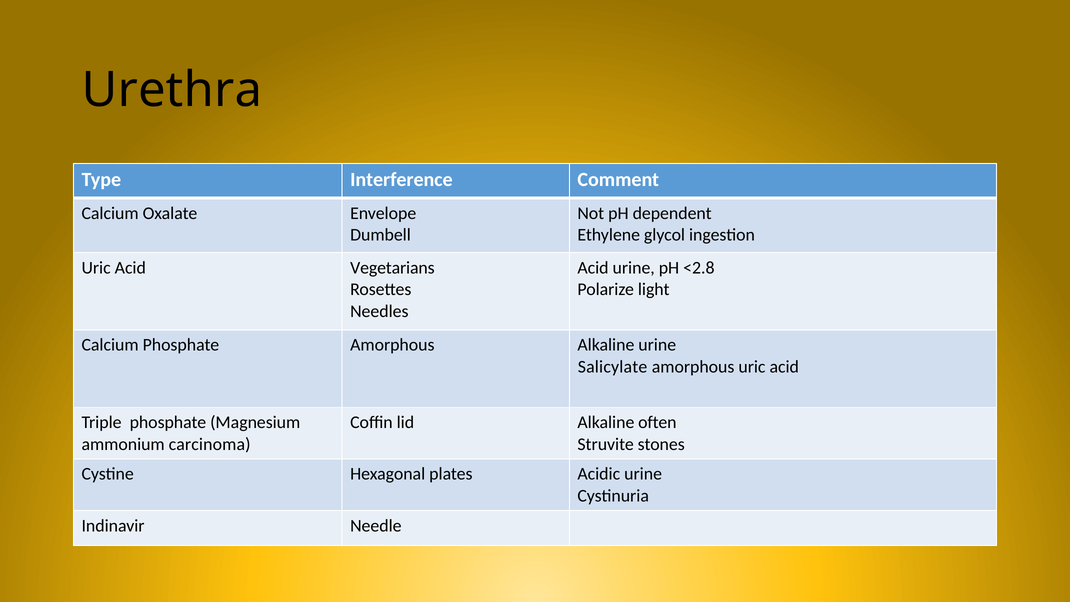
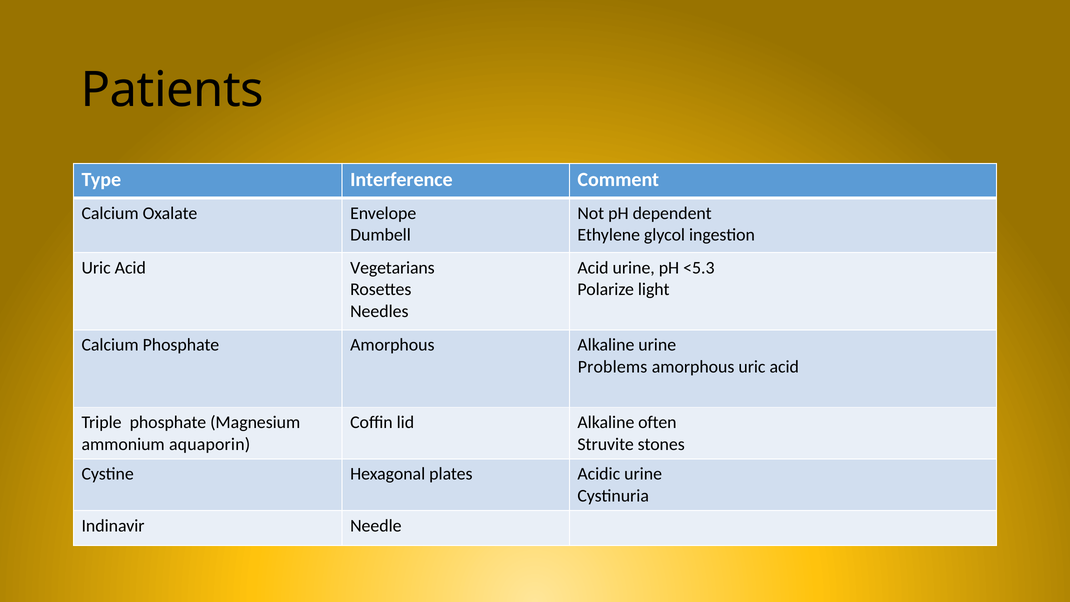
Urethra: Urethra -> Patients (172, 90)
<2.8: <2.8 -> <5.3 (699, 268)
Salicylate: Salicylate -> Problems (613, 367)
carcinoma: carcinoma -> aquaporin (210, 444)
